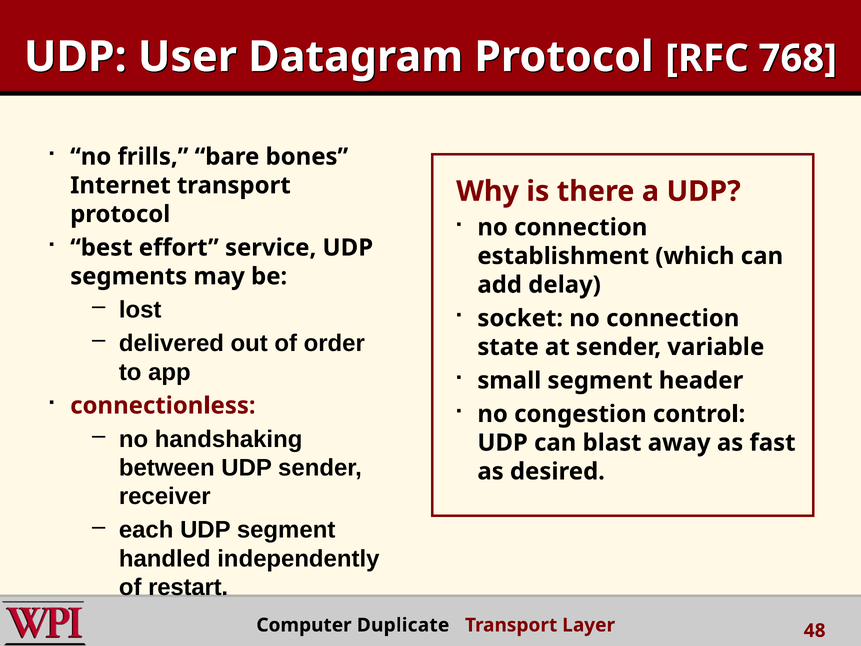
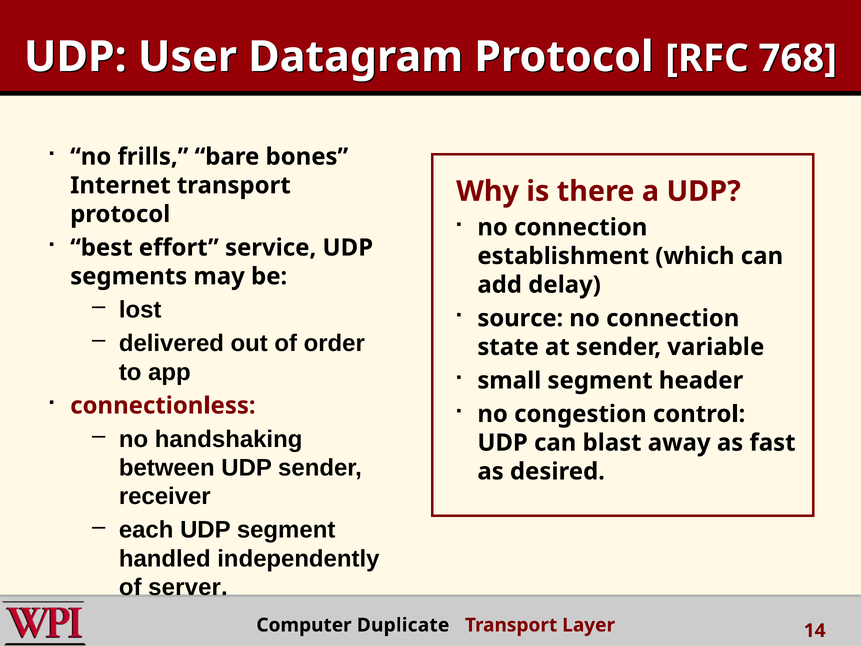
socket: socket -> source (520, 318)
restart: restart -> server (188, 587)
48: 48 -> 14 (815, 630)
